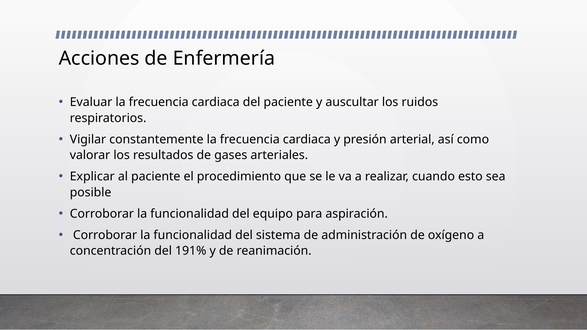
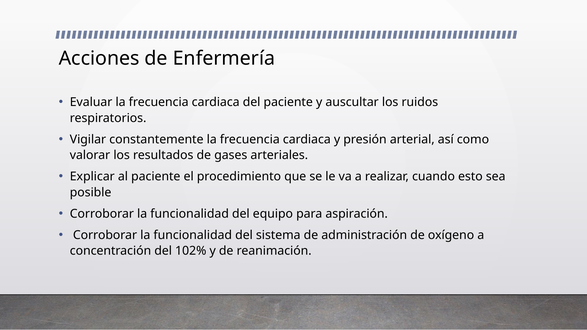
191%: 191% -> 102% (191, 251)
